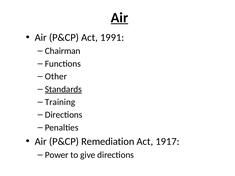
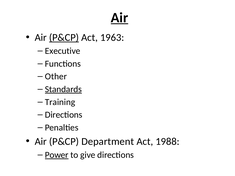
P&CP underline: none -> present (64, 38)
1991: 1991 -> 1963 (112, 38)
Chairman: Chairman -> Executive (63, 51)
Remediation: Remediation -> Department (108, 142)
1917: 1917 -> 1988 (168, 142)
Power underline: none -> present (57, 155)
